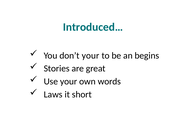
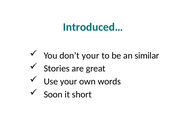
begins: begins -> similar (147, 56)
Laws: Laws -> Soon (53, 95)
